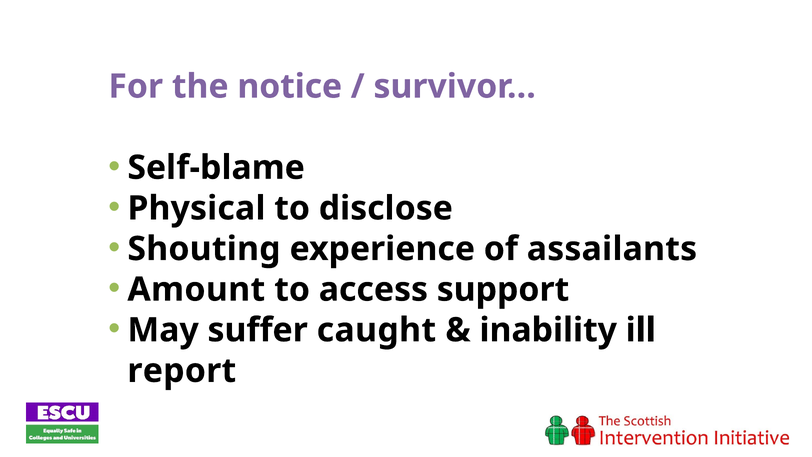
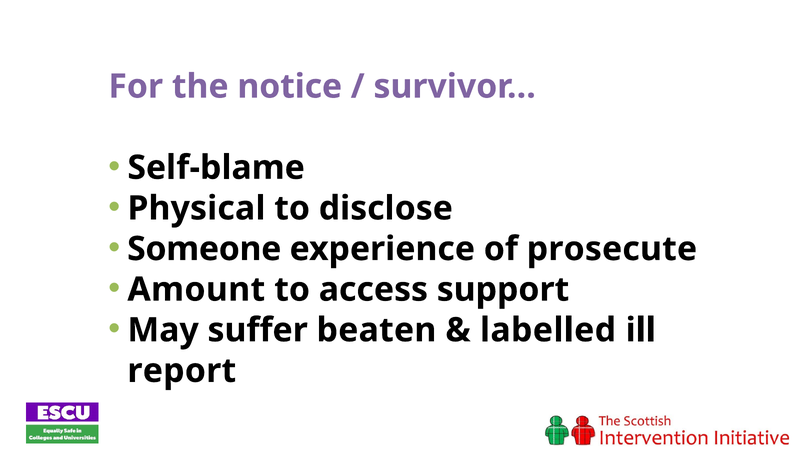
Shouting: Shouting -> Someone (204, 249)
assailants: assailants -> prosecute (612, 249)
caught: caught -> beaten (376, 330)
inability: inability -> labelled (548, 330)
